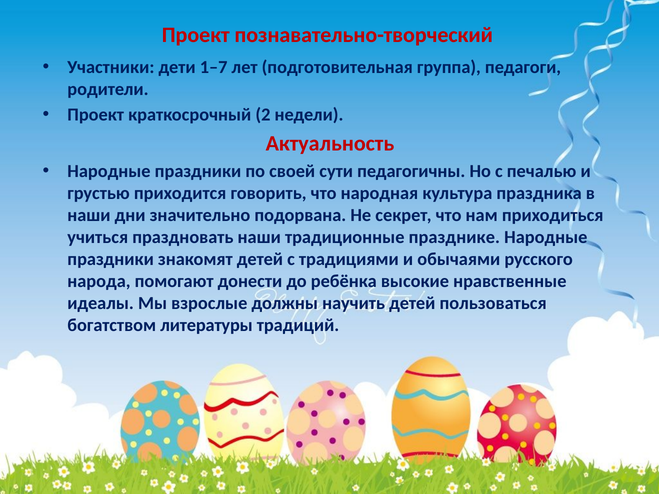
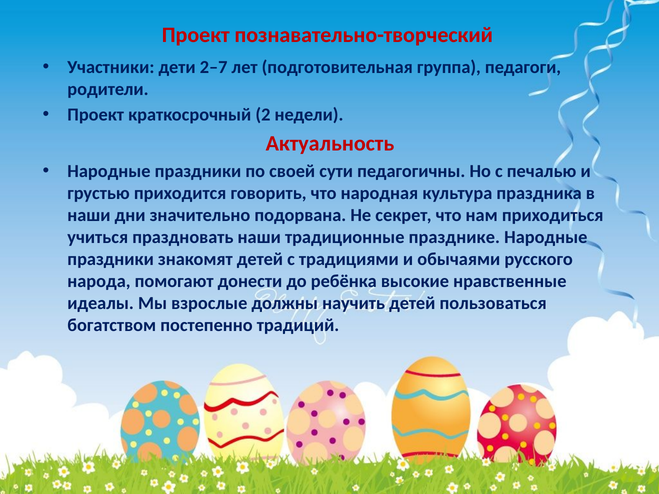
1–7: 1–7 -> 2–7 (214, 67)
литературы: литературы -> постепенно (206, 325)
